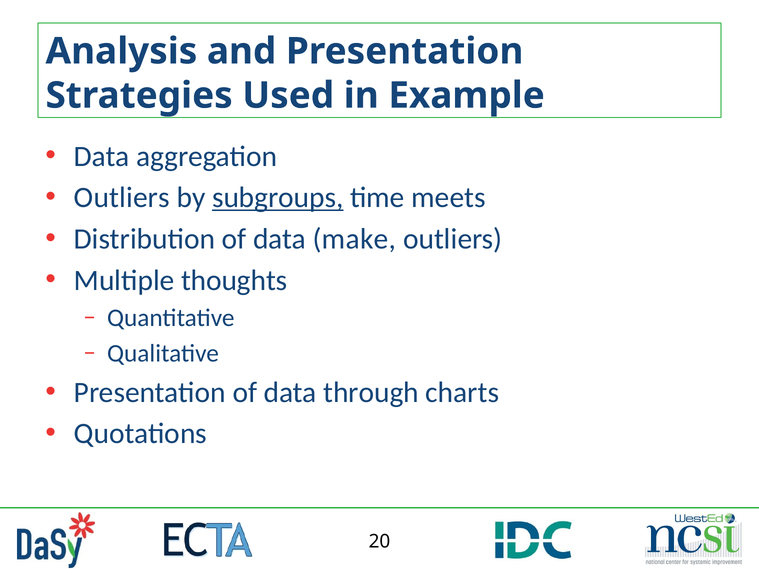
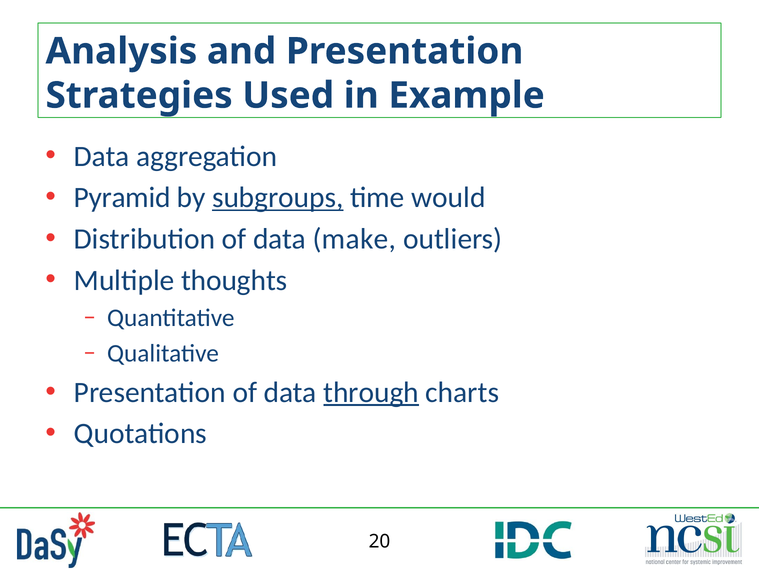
Outliers: Outliers -> Pyramid (122, 198)
meets: meets -> would (449, 198)
through underline: none -> present (371, 393)
